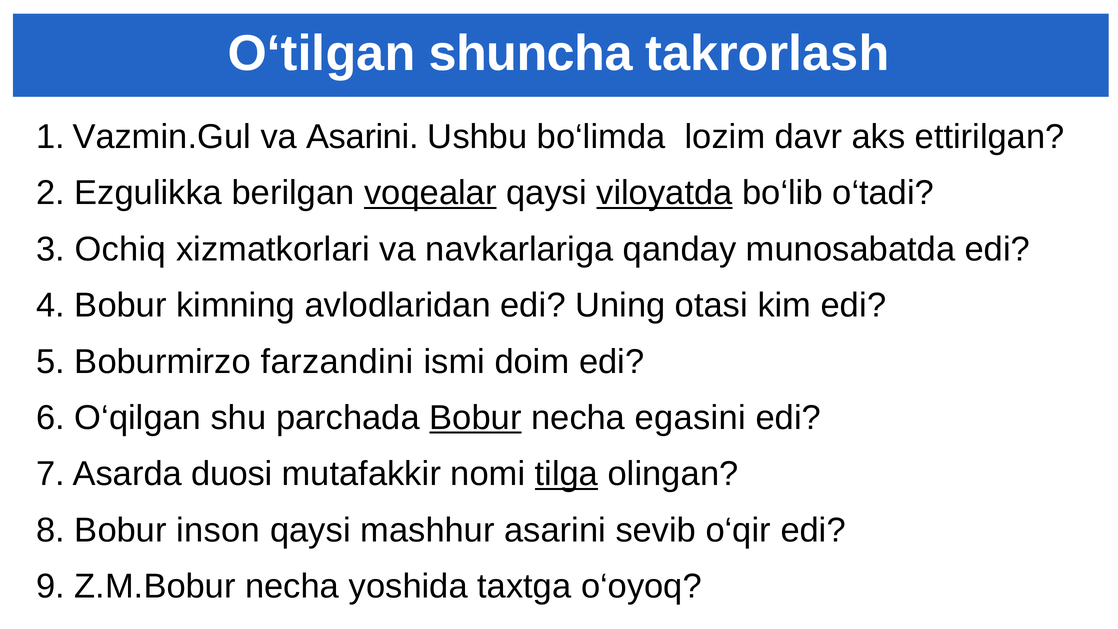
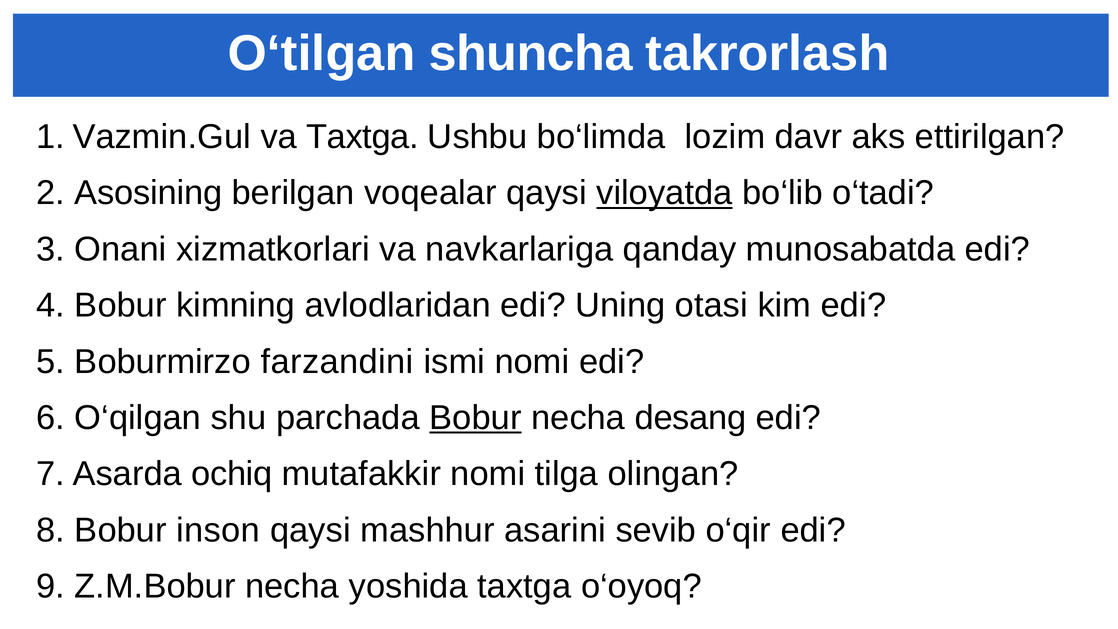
va Asarini: Asarini -> Taxtga (362, 137)
Ezgulikka: Ezgulikka -> Asosining (148, 193)
voqealar underline: present -> none (430, 193)
Ochiq: Ochiq -> Onani (120, 249)
ismi doim: doim -> nomi (532, 362)
egasini: egasini -> desang (691, 418)
duosi: duosi -> ochiq (232, 474)
tilga underline: present -> none (566, 474)
